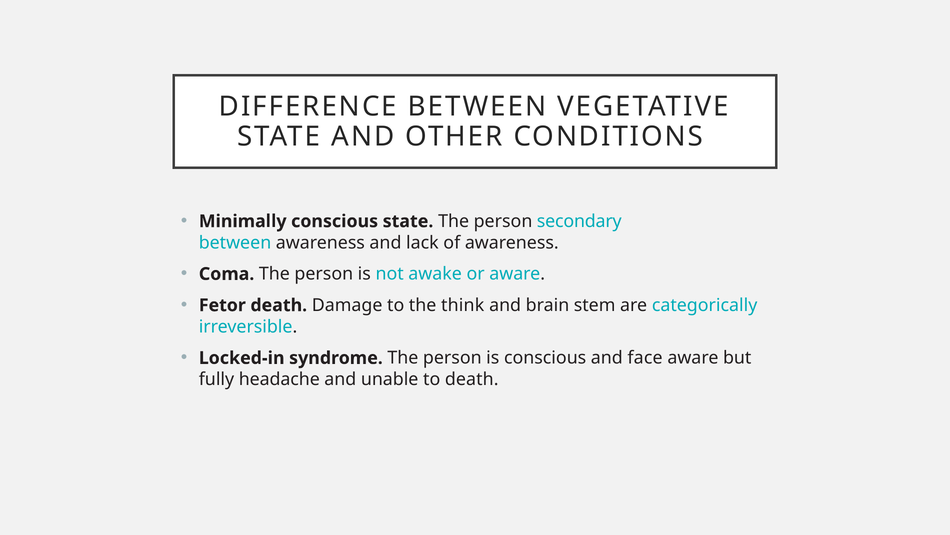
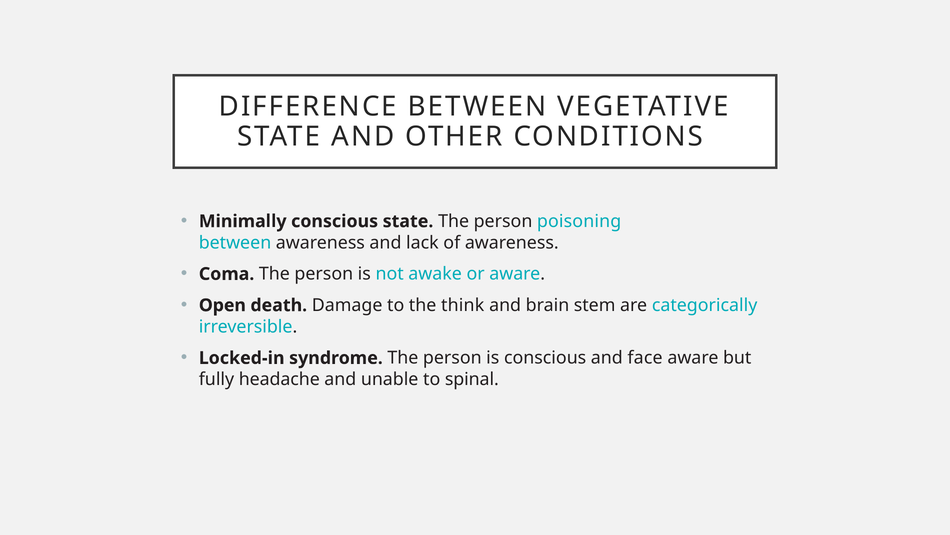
secondary: secondary -> poisoning (579, 221)
Fetor: Fetor -> Open (222, 305)
to death: death -> spinal (472, 379)
